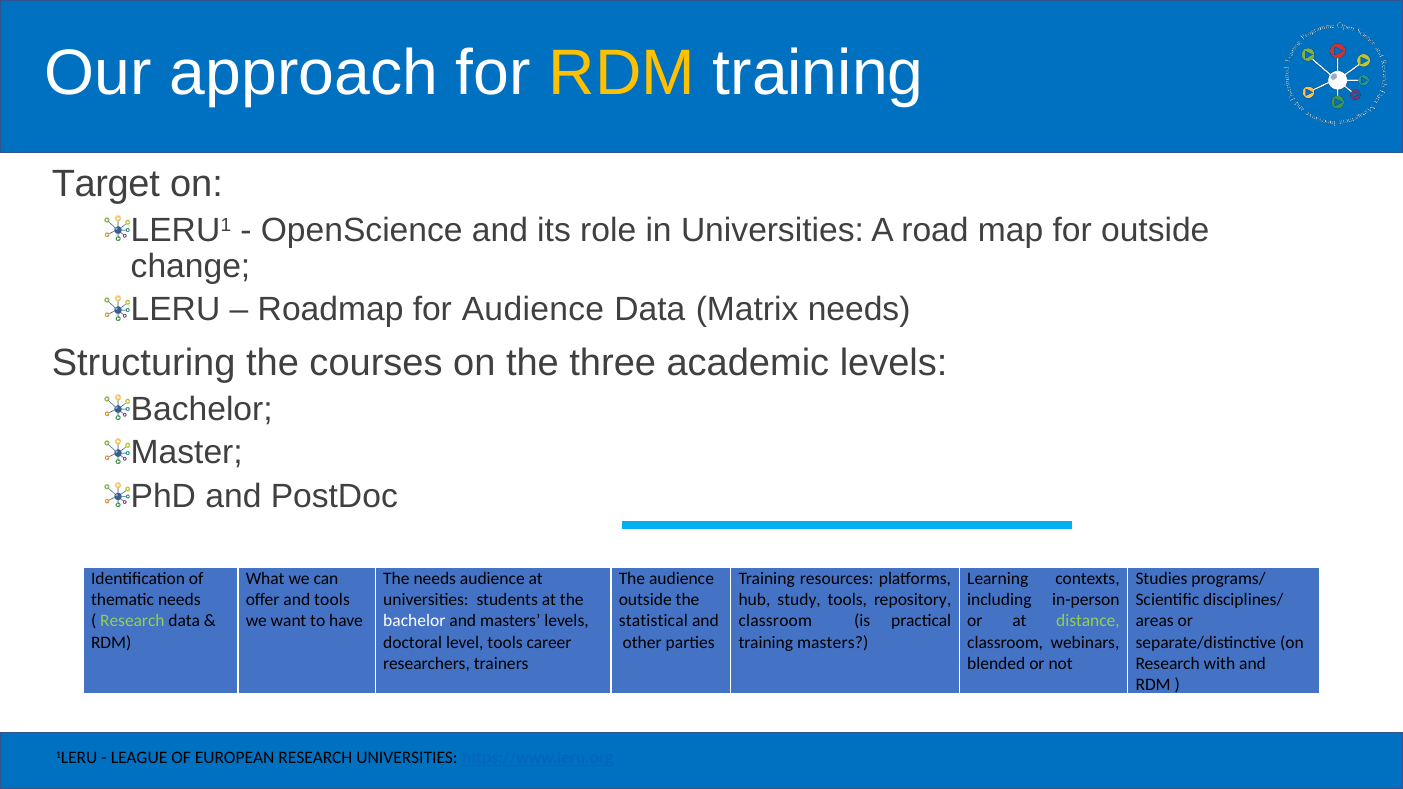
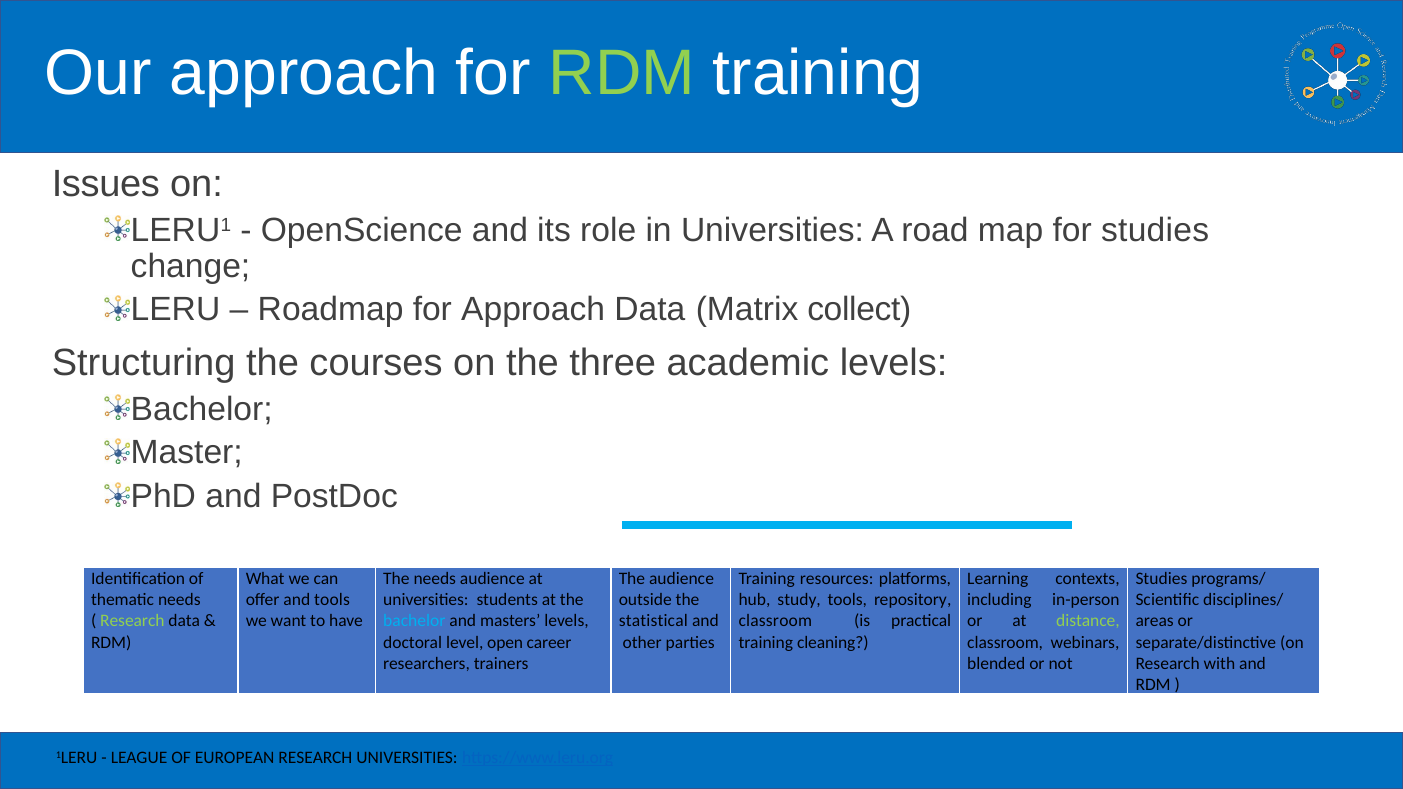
RDM colour: yellow -> light green (622, 73)
Target: Target -> Issues (106, 184)
for outside: outside -> studies (1155, 230)
for Audience: Audience -> Approach (533, 310)
Matrix needs: needs -> collect (859, 310)
bachelor colour: white -> light blue (414, 621)
level tools: tools -> open (505, 643)
training masters: masters -> cleaning (833, 643)
